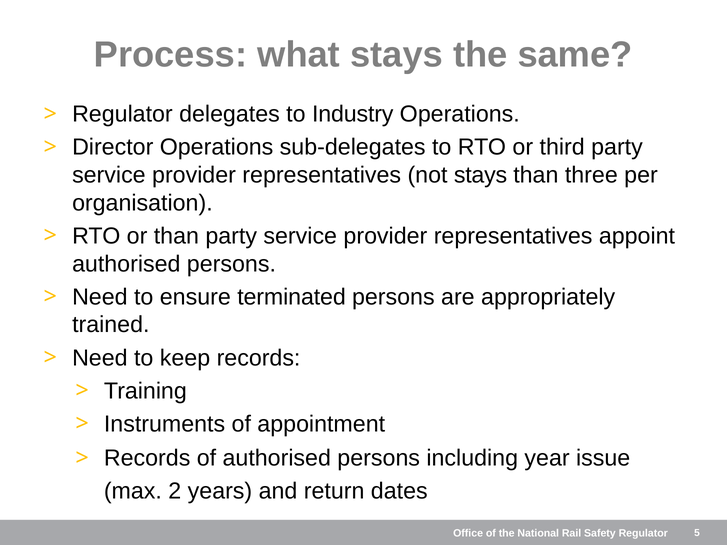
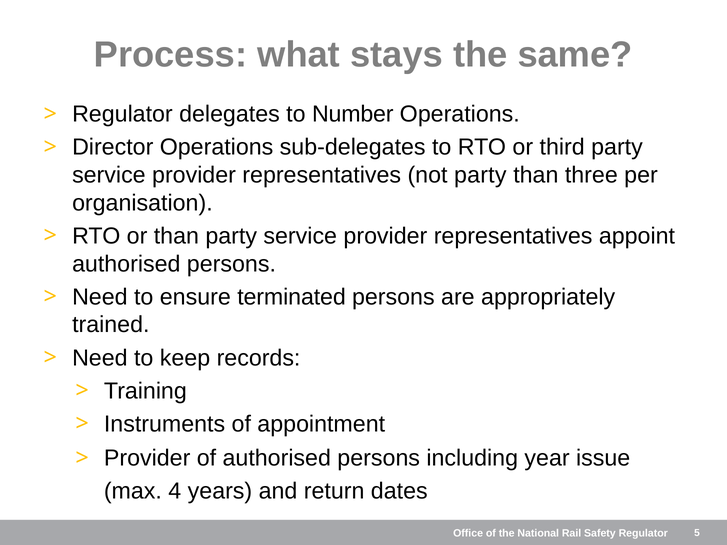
Industry: Industry -> Number (353, 114)
not stays: stays -> party (480, 175)
Records: Records -> Provider (147, 458)
2: 2 -> 4 (175, 491)
